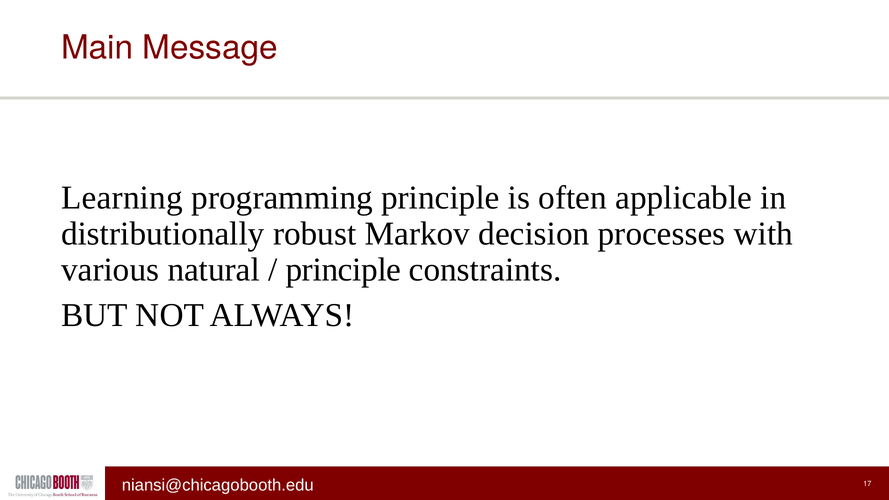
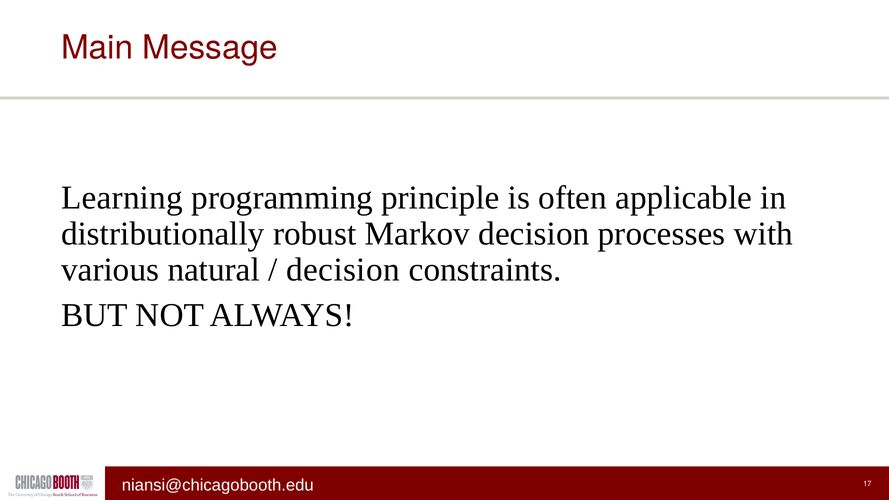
principle: principle -> decision (343, 270)
